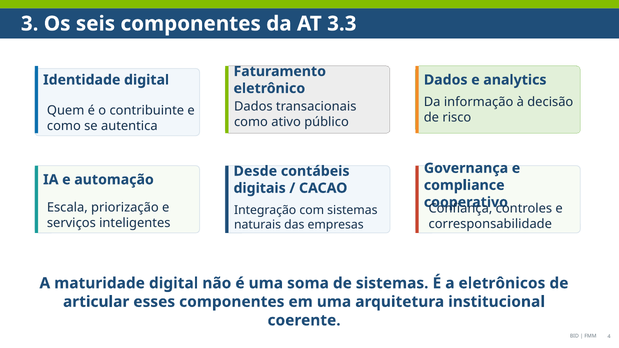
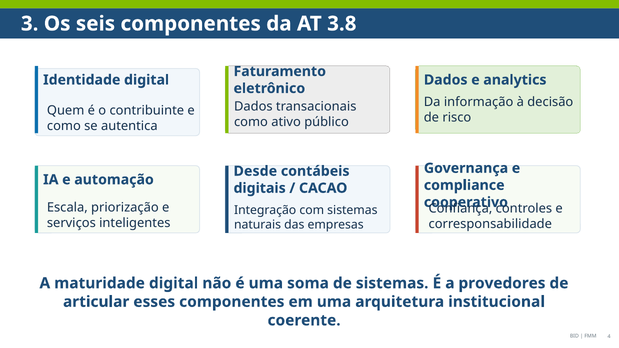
3.3: 3.3 -> 3.8 (342, 24)
eletrônicos: eletrônicos -> provedores (502, 283)
